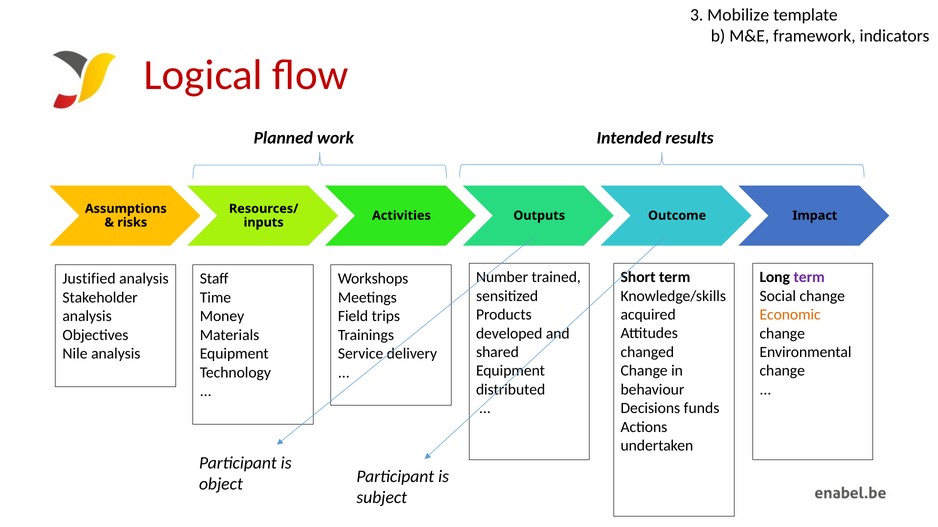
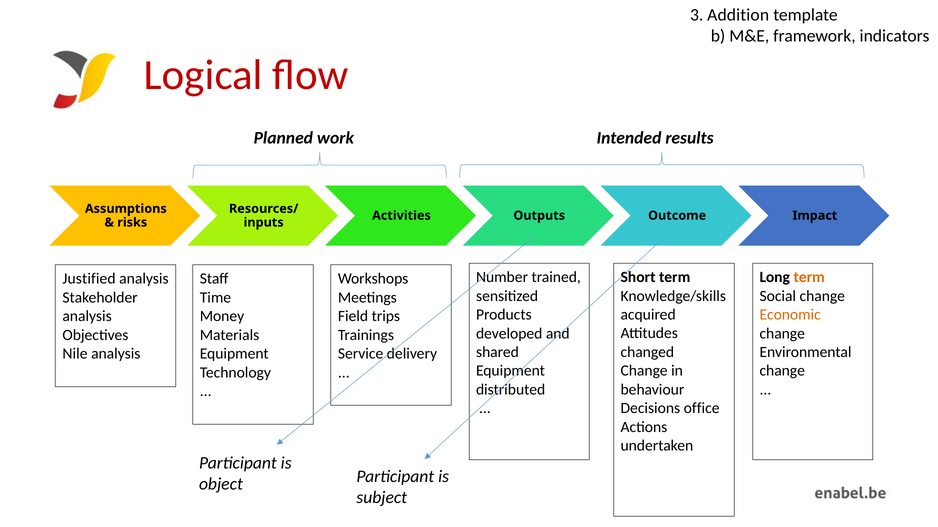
Mobilize: Mobilize -> Addition (738, 15)
term colour: purple -> orange (809, 278)
funds: funds -> office (702, 409)
